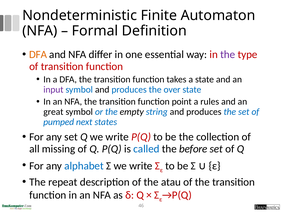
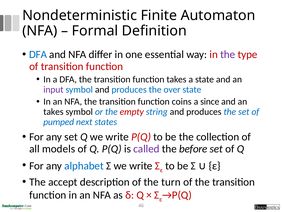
DFA colour: orange -> blue (38, 54)
point: point -> coins (182, 101)
rules: rules -> since (210, 101)
great: great -> takes (53, 112)
empty colour: black -> red (132, 112)
missing: missing -> models (59, 148)
called colour: blue -> purple (146, 148)
repeat: repeat -> accept (63, 182)
atau: atau -> turn (171, 182)
